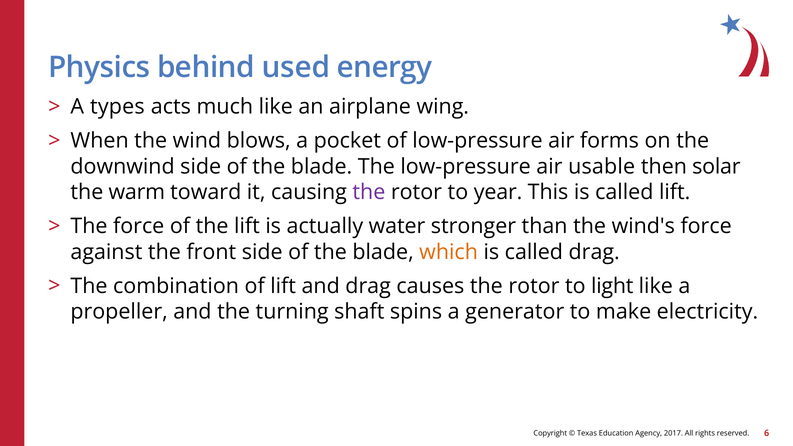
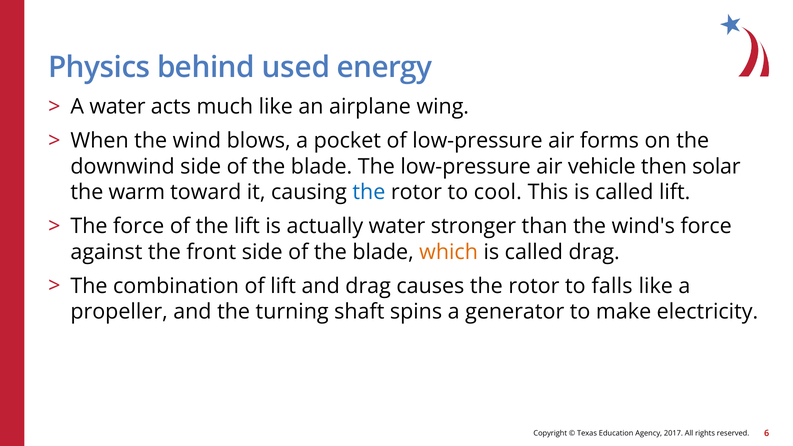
A types: types -> water (118, 107)
usable: usable -> vehicle (602, 167)
the colour: purple -> blue (369, 192)
year: year -> cool (498, 192)
light: light -> falls (612, 286)
